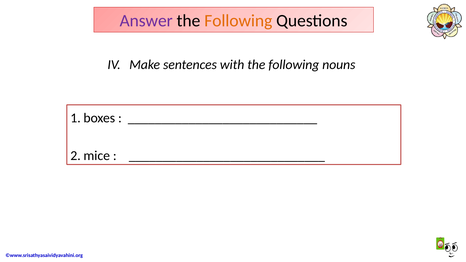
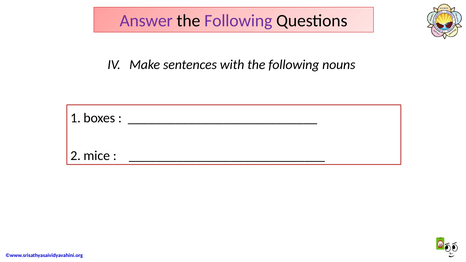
Following colour: orange -> purple (238, 21)
